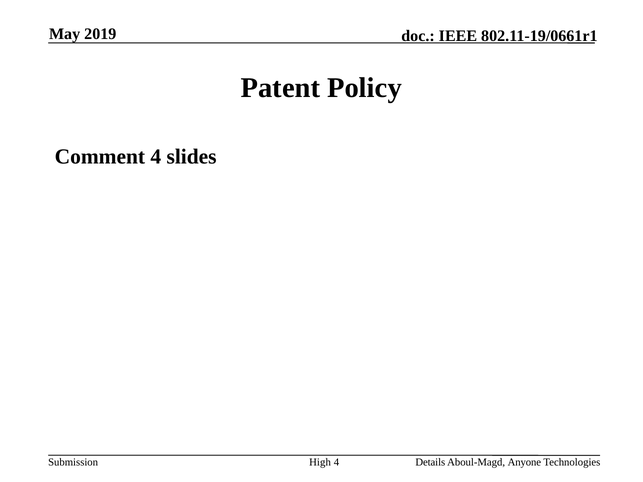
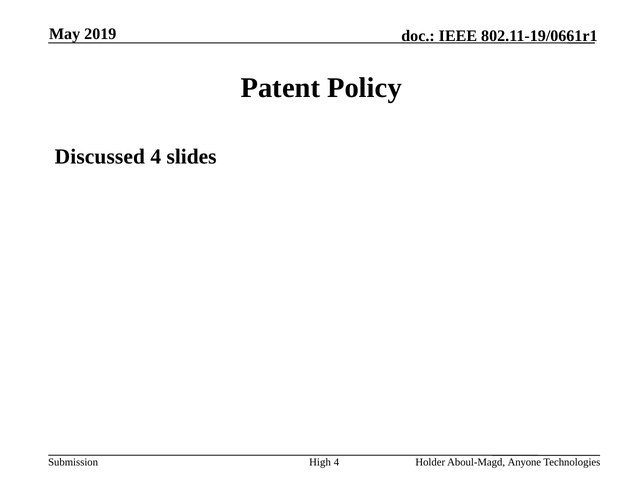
Comment: Comment -> Discussed (100, 157)
Details: Details -> Holder (430, 463)
